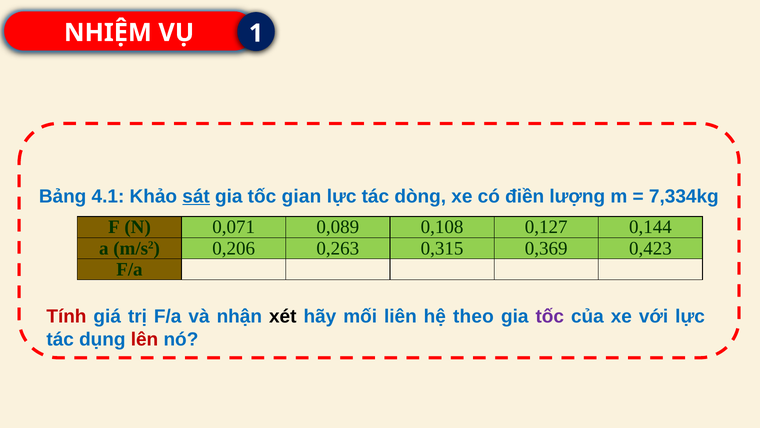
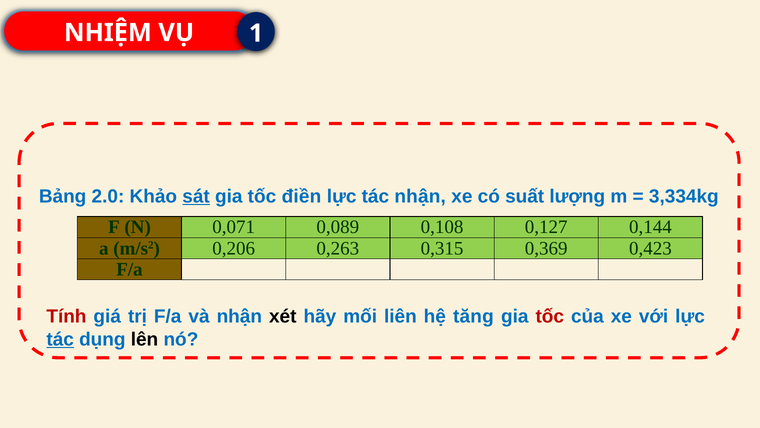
4.1: 4.1 -> 2.0 (108, 196)
gian: gian -> điền (301, 196)
tác dòng: dòng -> nhận (420, 196)
điền: điền -> suất (525, 196)
7,334kg: 7,334kg -> 3,334kg (684, 196)
theo: theo -> tăng (473, 316)
tốc colour: purple -> red (550, 316)
tác underline: none -> present (60, 339)
lên colour: red -> black (144, 339)
